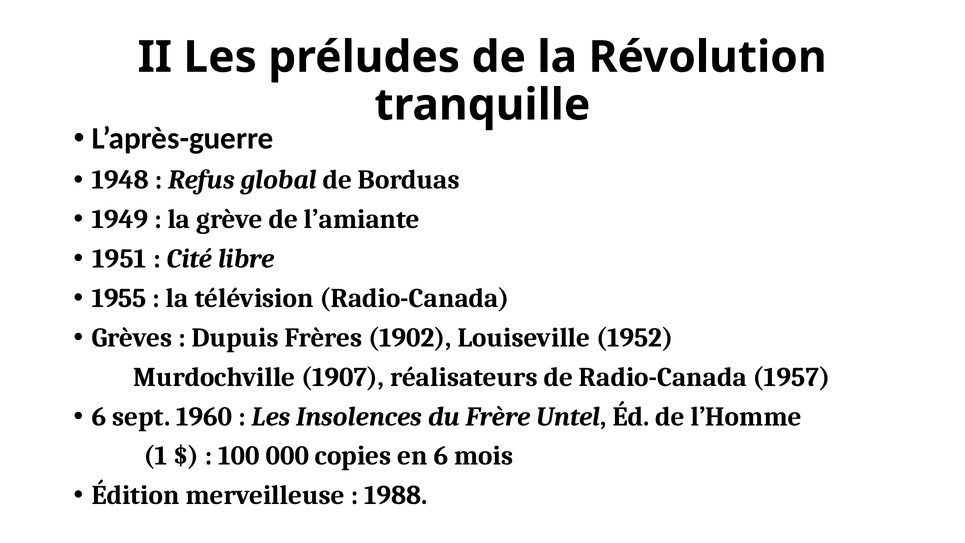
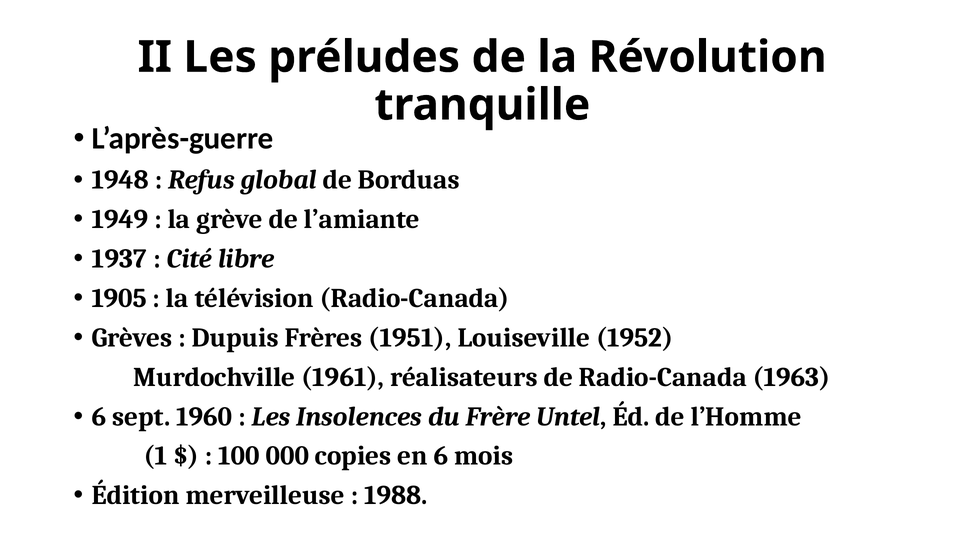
1951: 1951 -> 1937 (119, 259)
1955: 1955 -> 1905 (119, 298)
1902: 1902 -> 1951 (410, 338)
1907: 1907 -> 1961 (343, 377)
1957: 1957 -> 1963 (792, 377)
